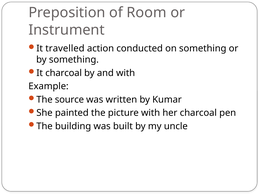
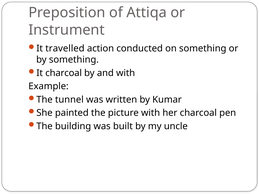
Room: Room -> Attiqa (147, 13)
source: source -> tunnel (69, 100)
